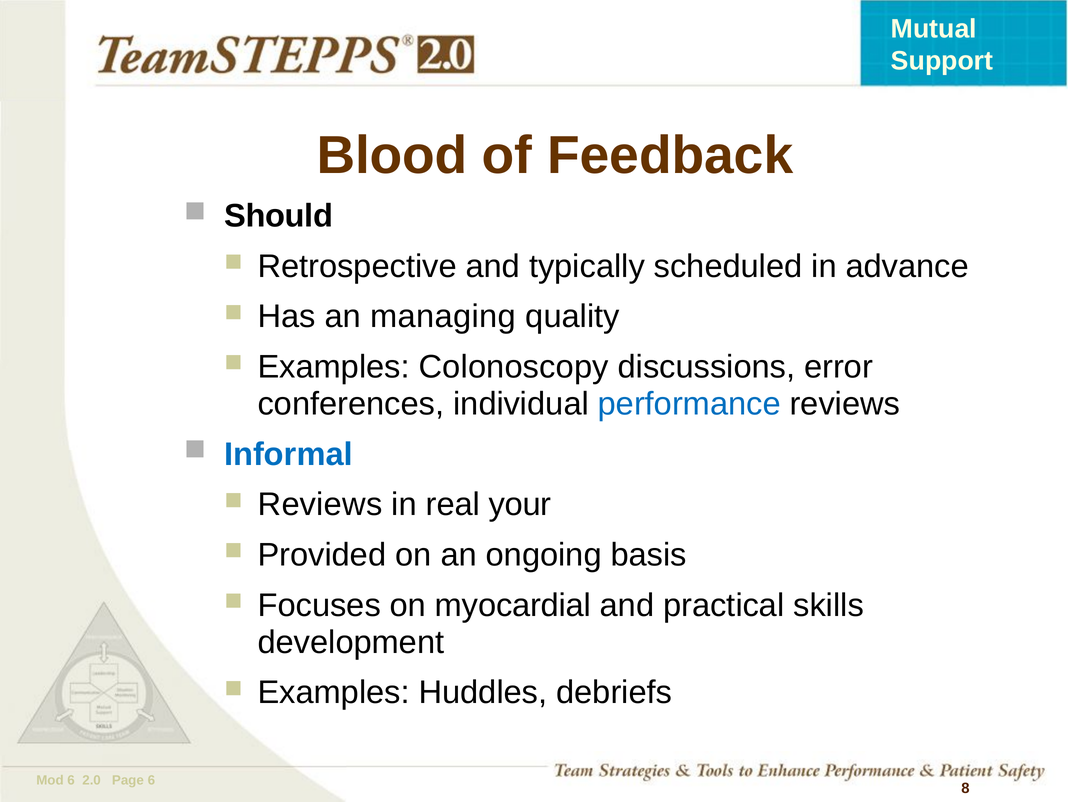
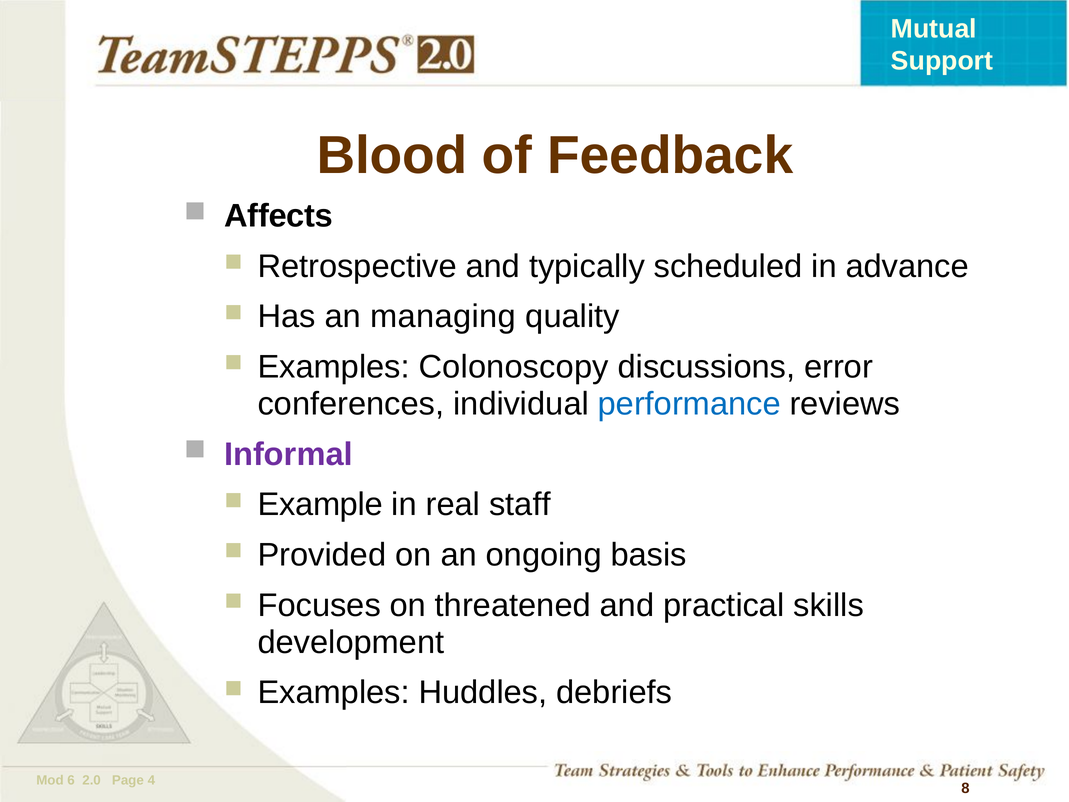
Should: Should -> Affects (279, 216)
Informal colour: blue -> purple (288, 454)
Reviews: Reviews -> Example (320, 505)
your: your -> staff (520, 505)
myocardial: myocardial -> threatened (513, 605)
6: 6 -> 4 (151, 780)
